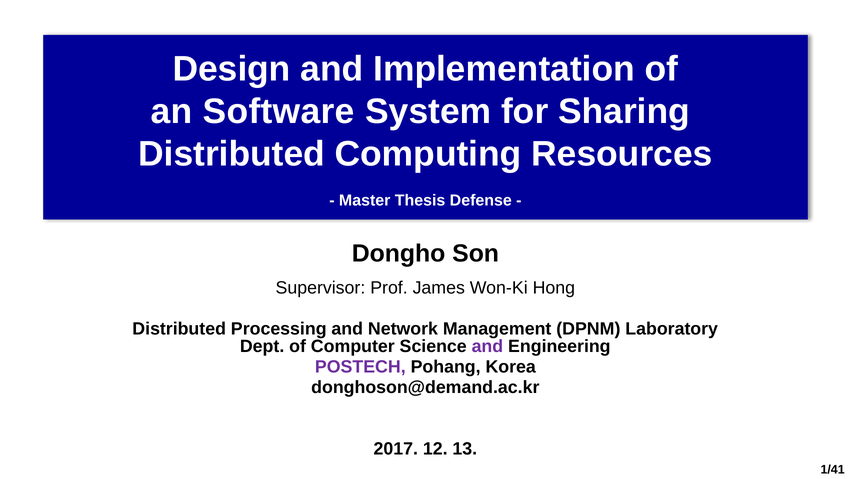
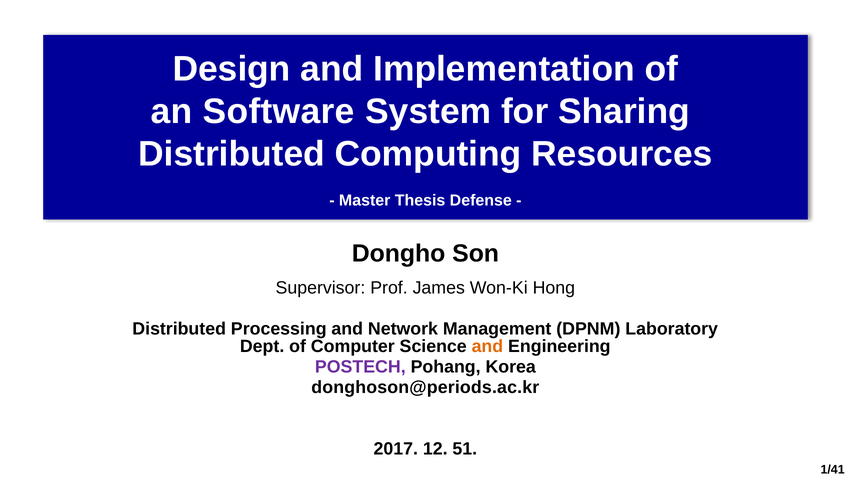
and colour: purple -> orange (487, 346)
donghoson@demand.ac.kr: donghoson@demand.ac.kr -> donghoson@periods.ac.kr (425, 387)
13: 13 -> 51 (465, 449)
